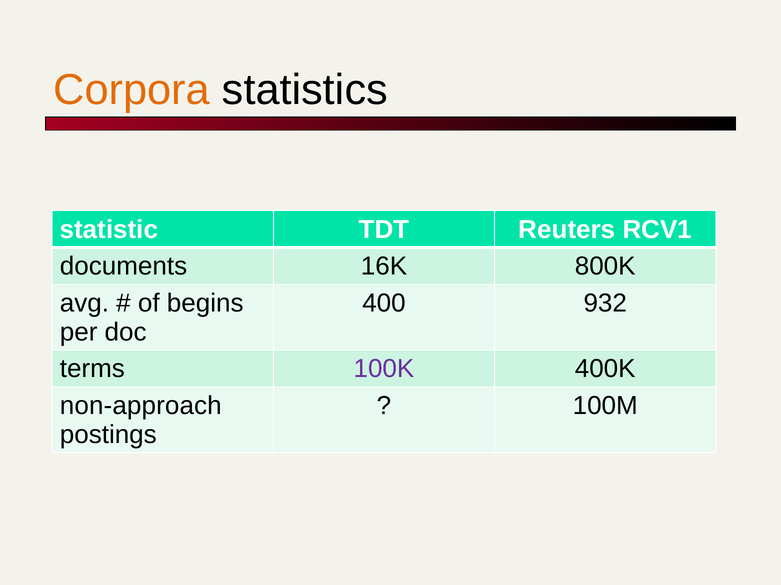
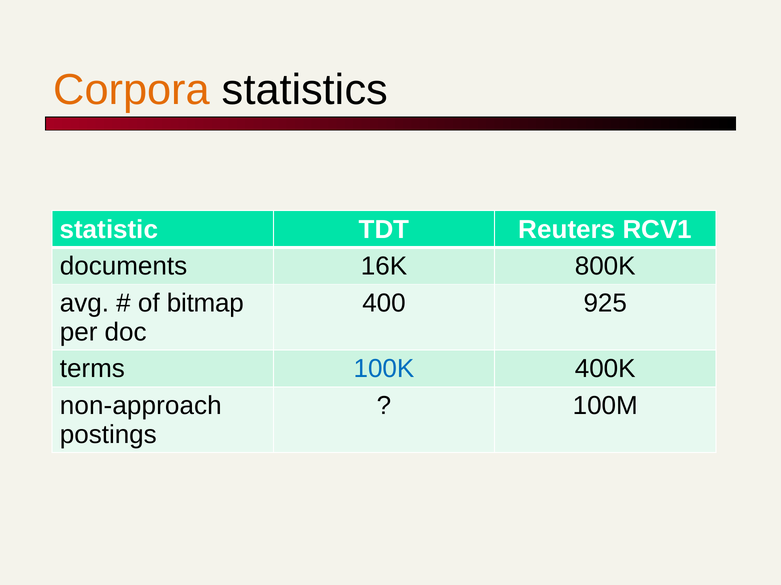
begins: begins -> bitmap (205, 303)
932: 932 -> 925 (605, 303)
100K colour: purple -> blue (384, 369)
